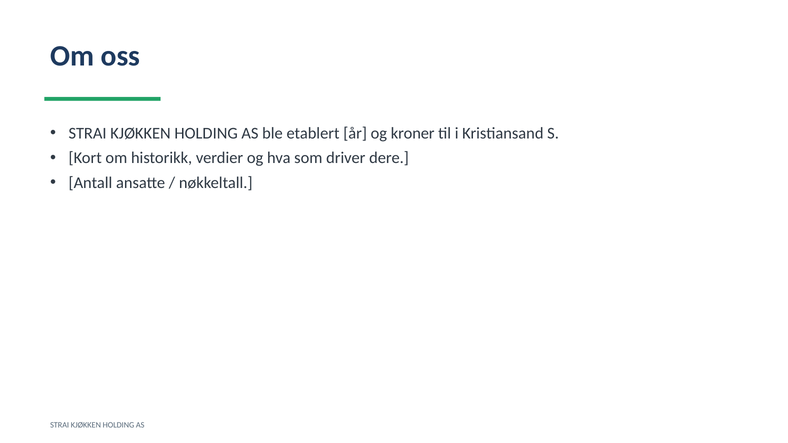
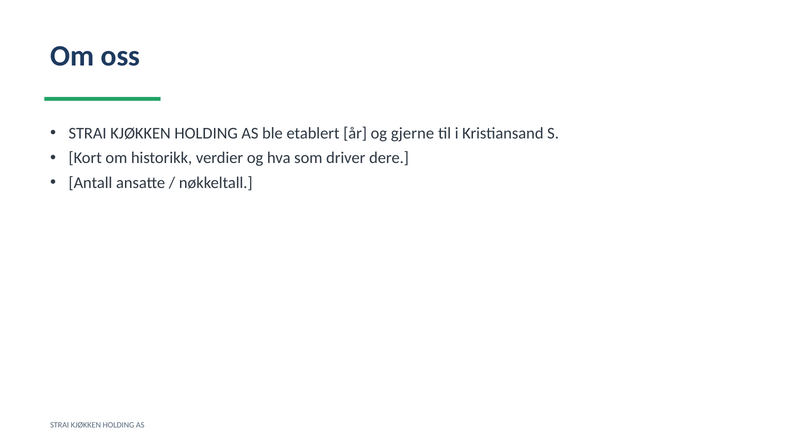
kroner: kroner -> gjerne (413, 133)
